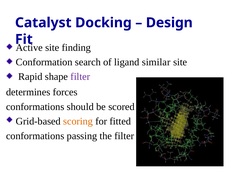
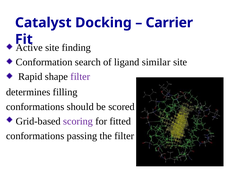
Design: Design -> Carrier (169, 23)
forces: forces -> filling (65, 92)
scoring colour: orange -> purple (78, 121)
